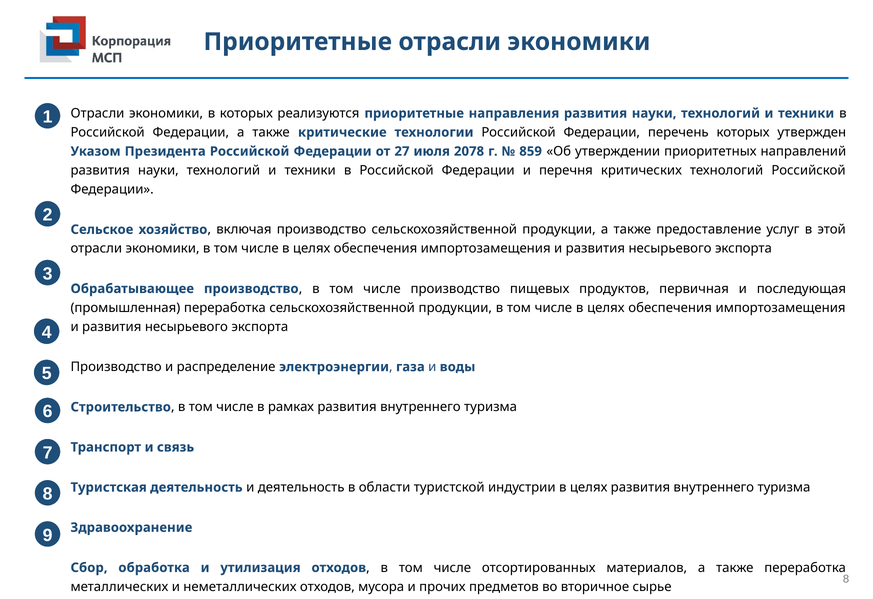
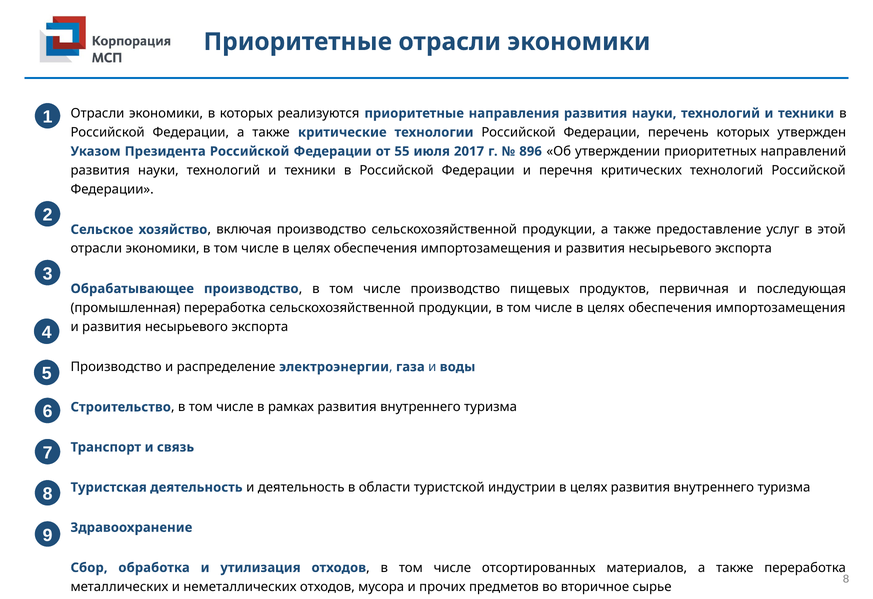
27: 27 -> 55 (402, 151)
2078: 2078 -> 2017 (469, 151)
859: 859 -> 896 (531, 151)
